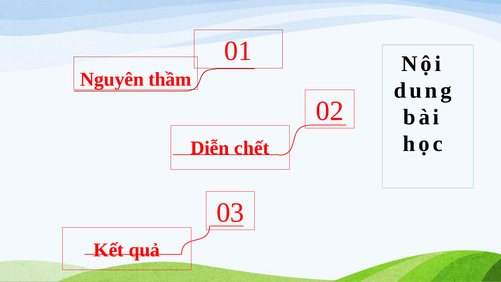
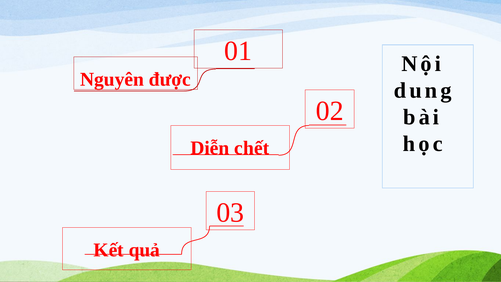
thầm: thầm -> được (170, 79)
